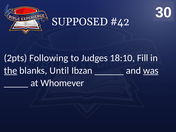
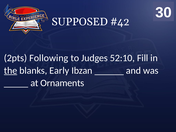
18:10: 18:10 -> 52:10 (122, 58)
Until: Until -> Early (59, 71)
was underline: present -> none (151, 71)
Whomever: Whomever -> Ornaments (62, 83)
